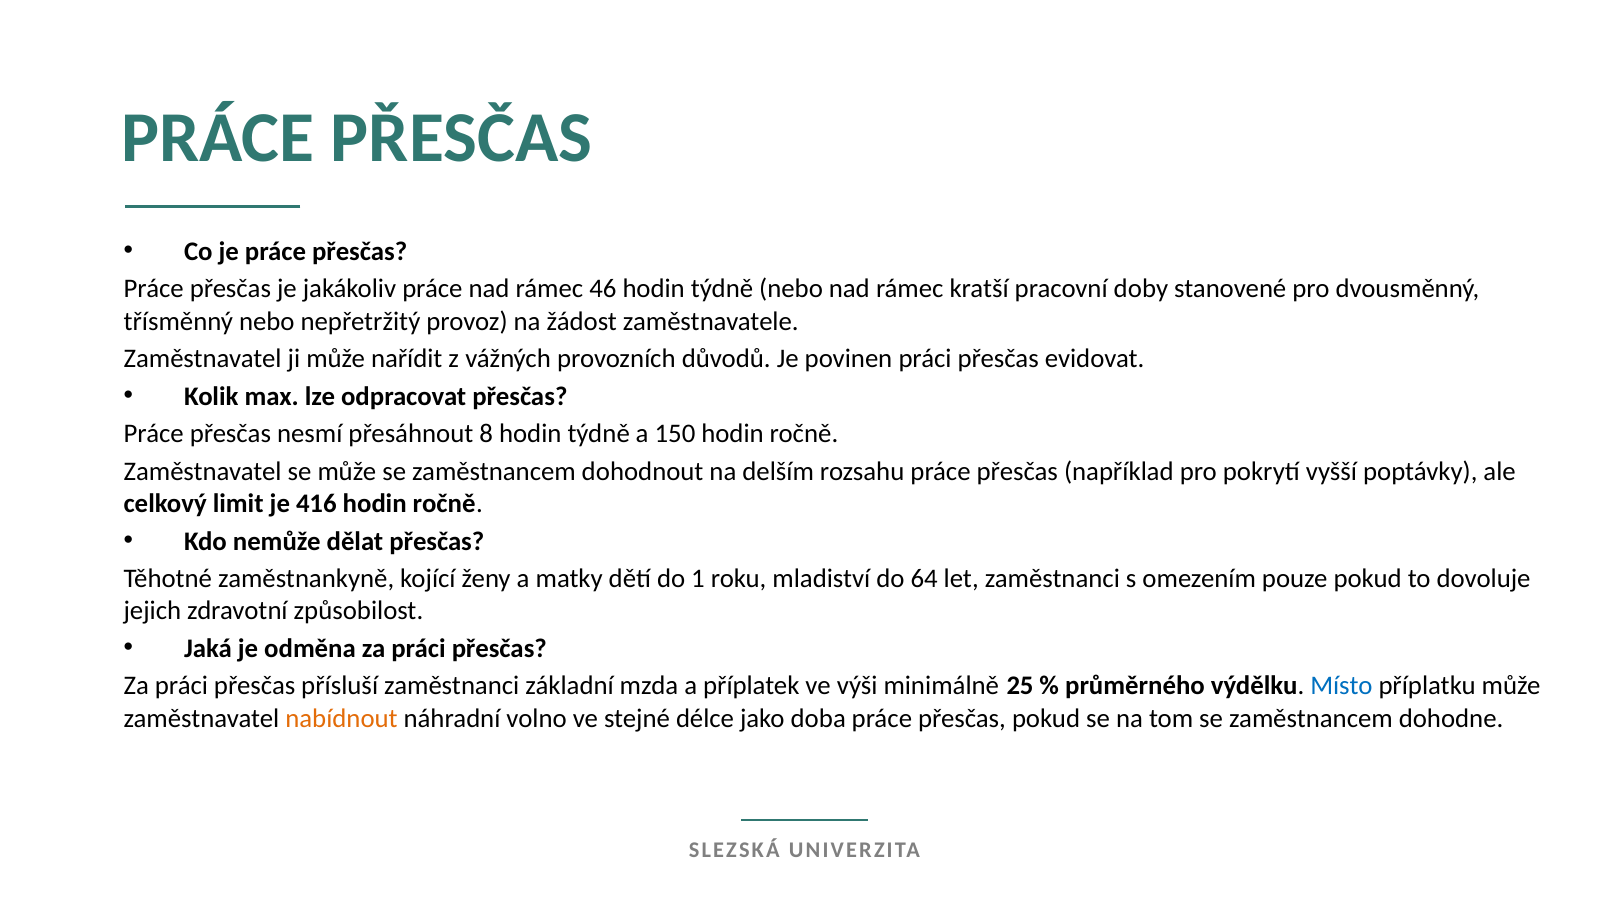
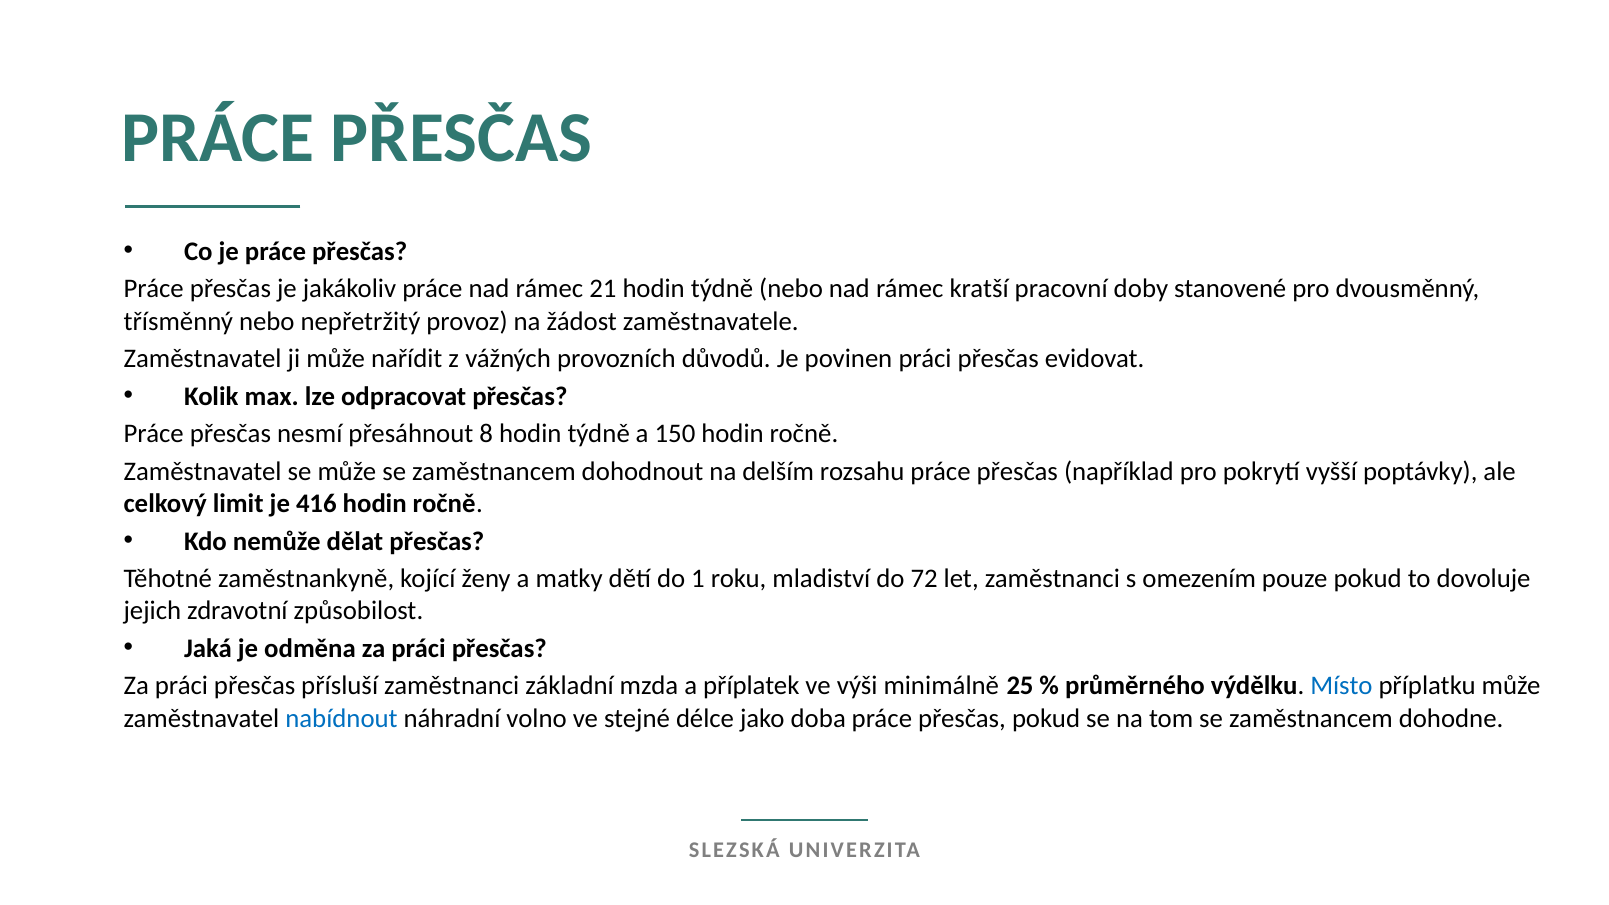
46: 46 -> 21 (603, 289)
64: 64 -> 72 (924, 579)
nabídnout colour: orange -> blue (341, 718)
